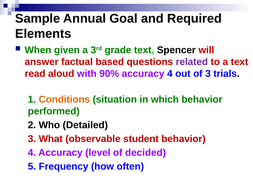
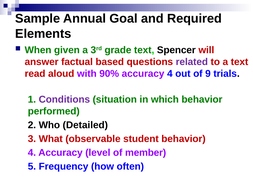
of 3: 3 -> 9 (208, 74)
Conditions colour: orange -> purple (64, 99)
decided: decided -> member (146, 152)
